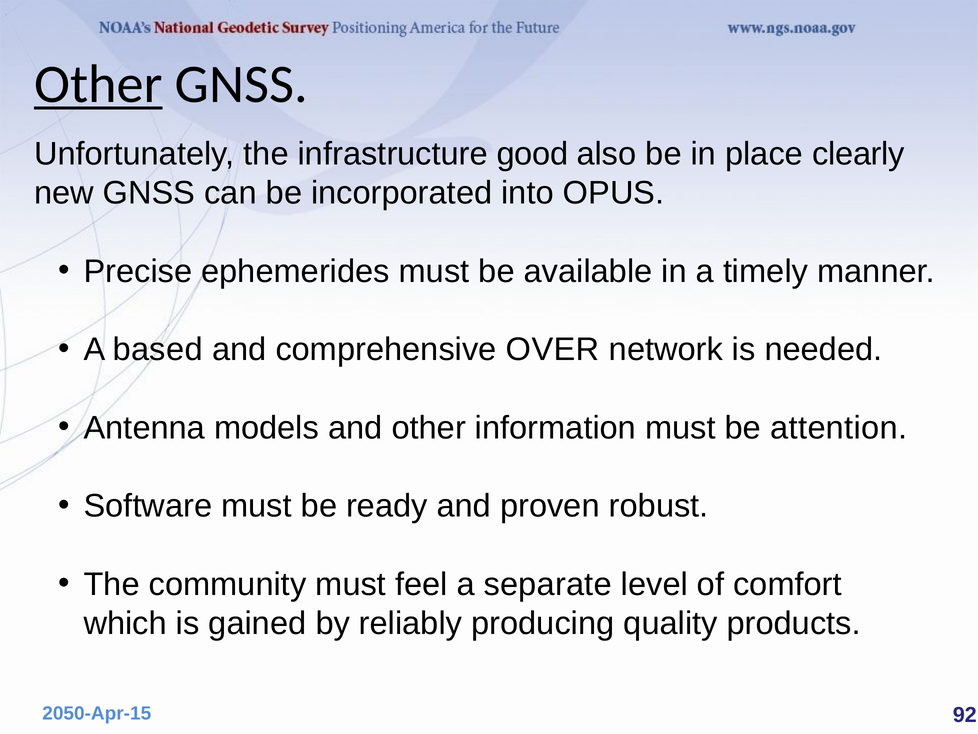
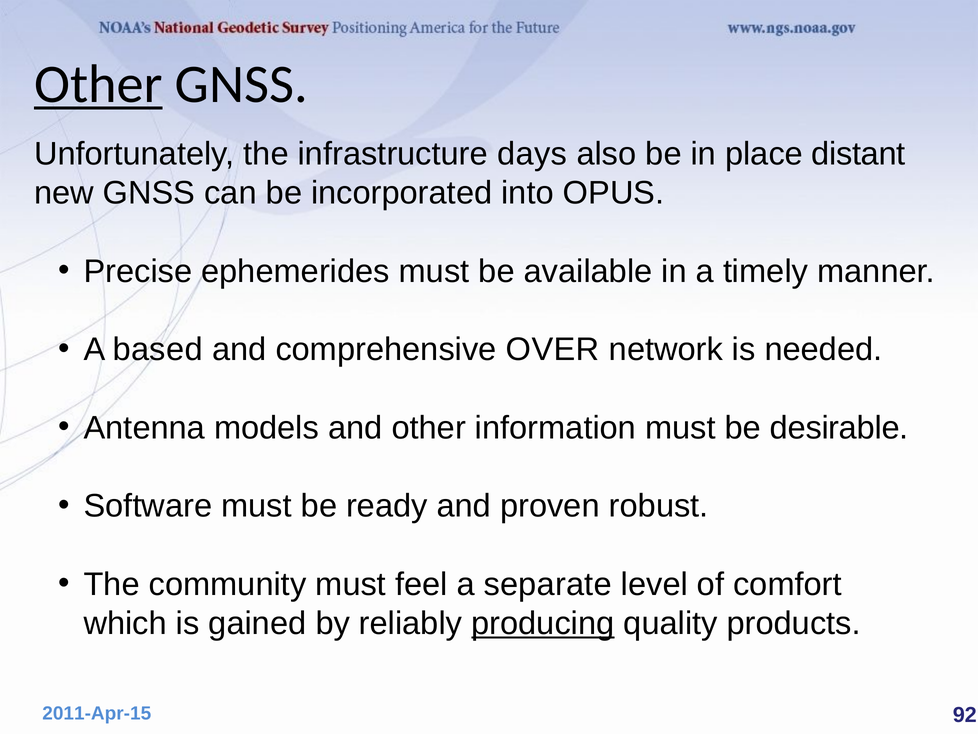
good: good -> days (532, 154)
clearly: clearly -> distant (858, 154)
attention: attention -> desirable (839, 428)
producing underline: none -> present (543, 623)
2050-Apr-15: 2050-Apr-15 -> 2011-Apr-15 (97, 713)
